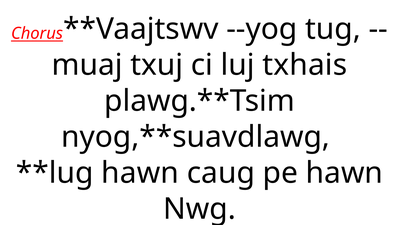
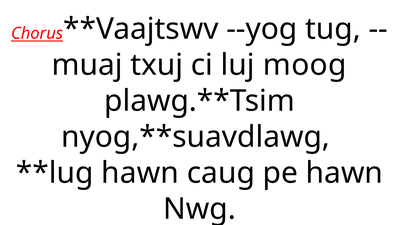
txhais: txhais -> moog (305, 65)
